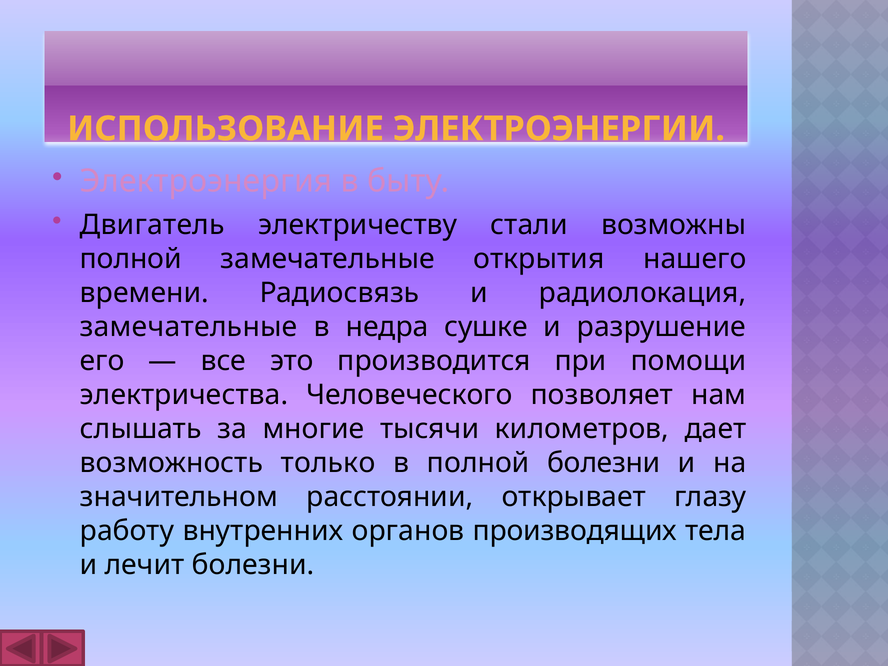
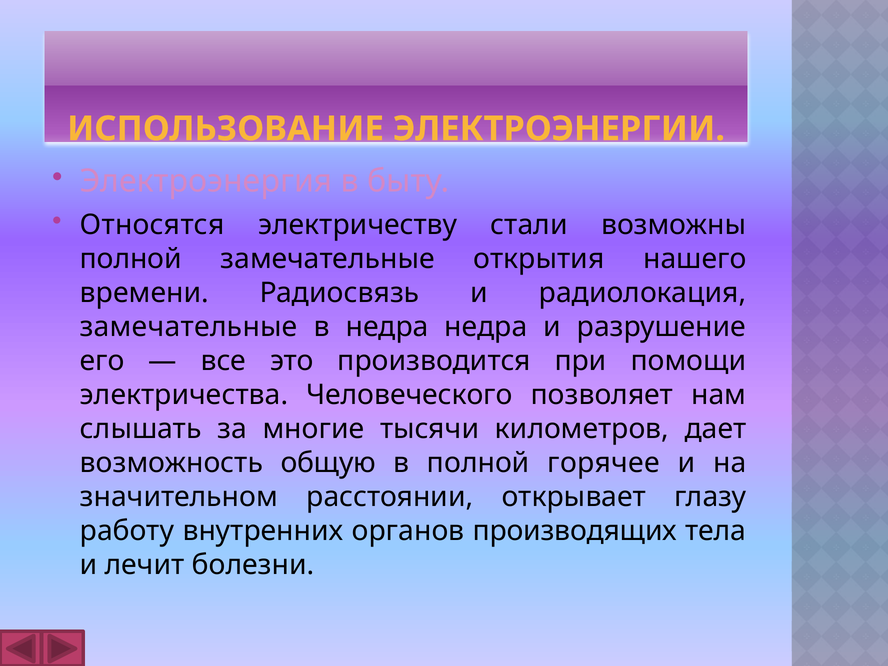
Двигатель: Двигатель -> Относятся (152, 225)
недра сушке: сушке -> недра (486, 327)
только: только -> общую (328, 463)
полной болезни: болезни -> горячее (604, 463)
